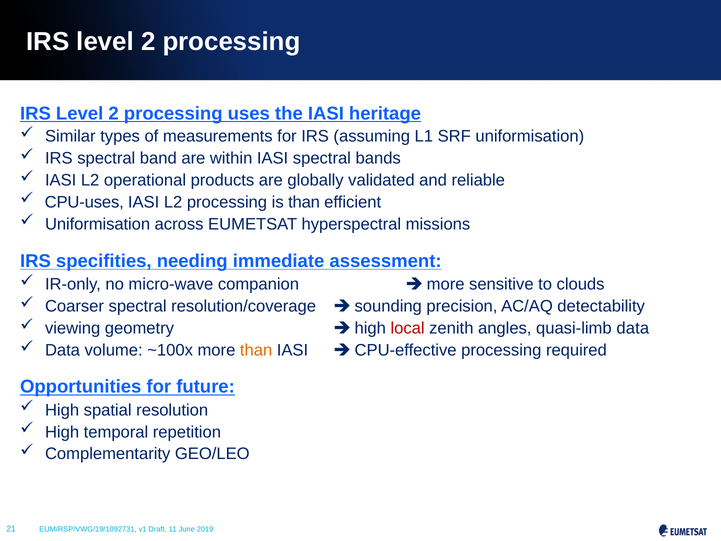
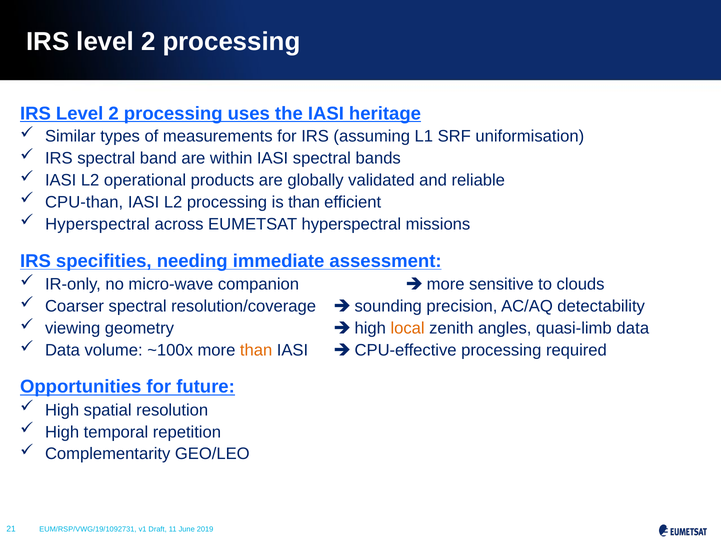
CPU-uses: CPU-uses -> CPU-than (84, 202)
Uniformisation: Uniformisation -> Hyperspectral (97, 224)
local colour: red -> orange (408, 328)
